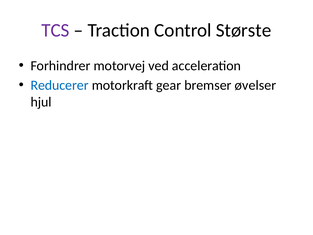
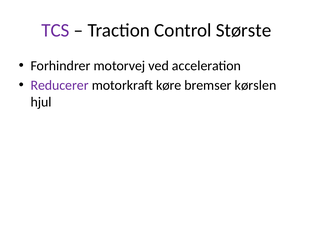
Reducerer colour: blue -> purple (60, 85)
gear: gear -> køre (169, 85)
øvelser: øvelser -> kørslen (256, 85)
